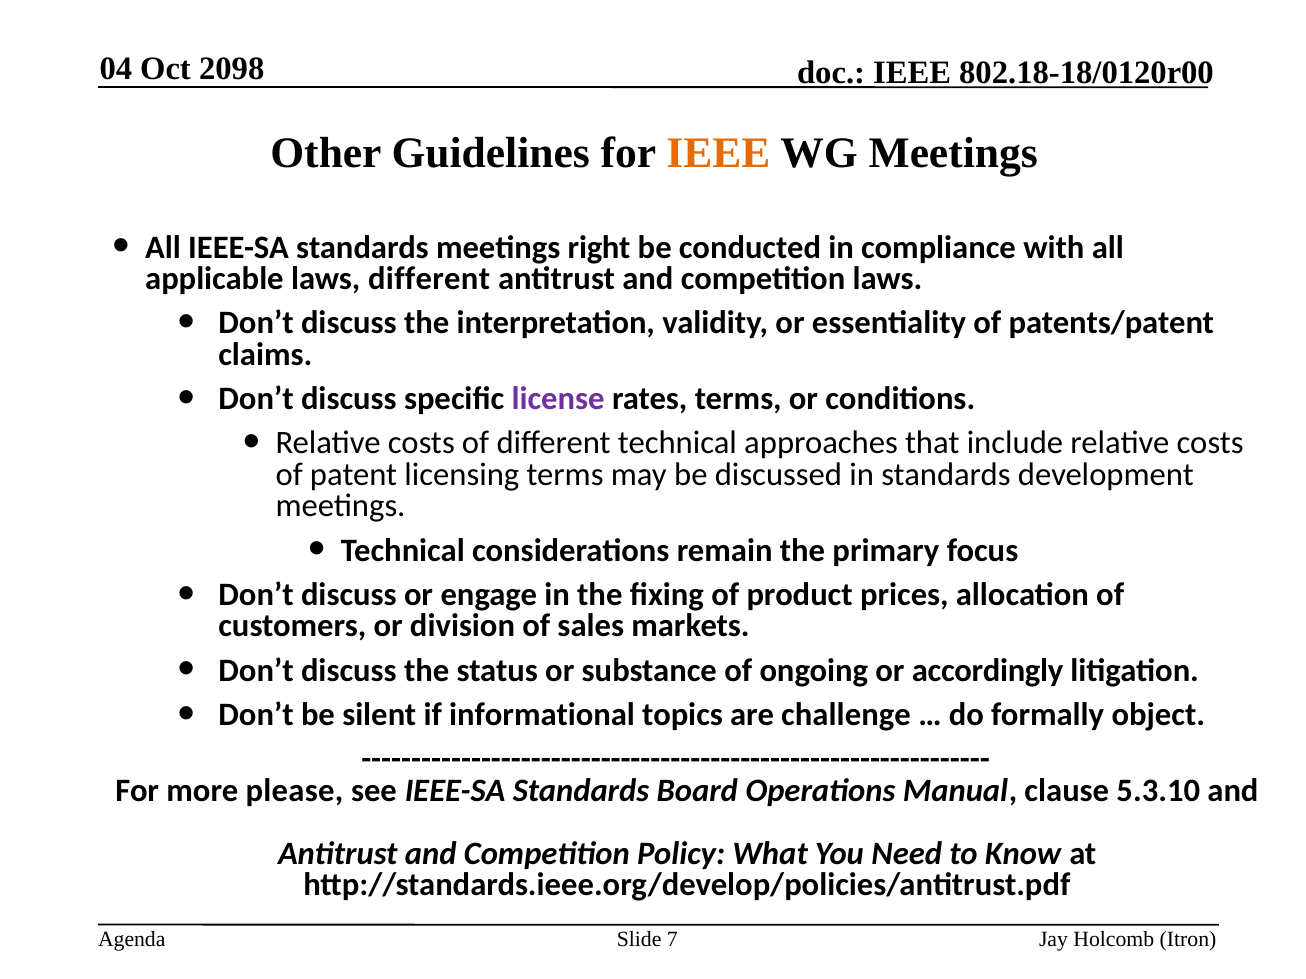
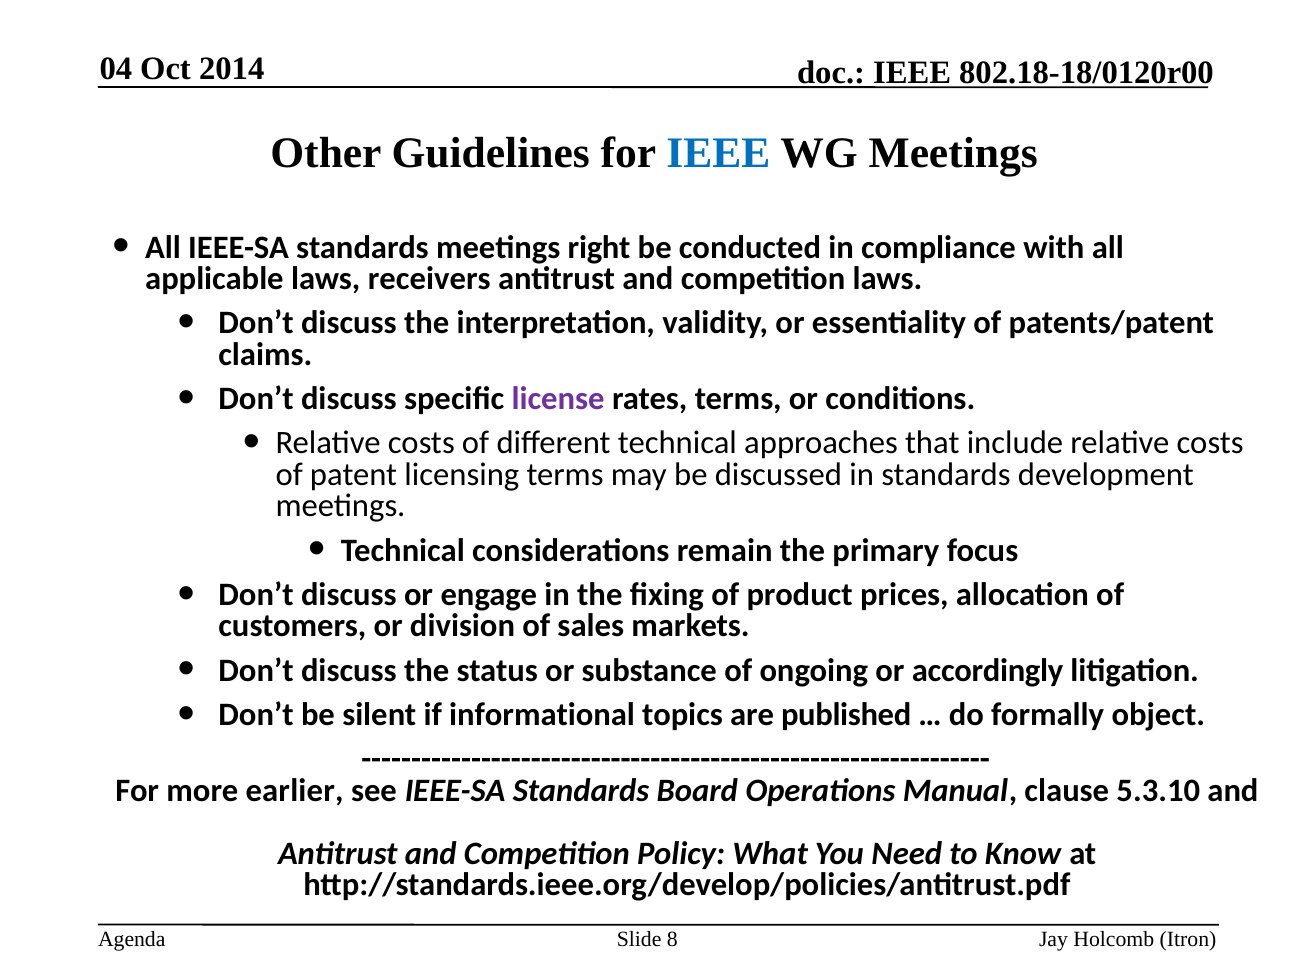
2098: 2098 -> 2014 (232, 69)
IEEE colour: orange -> blue (718, 153)
laws different: different -> receivers (429, 279)
challenge: challenge -> published (846, 715)
please: please -> earlier (295, 791)
7: 7 -> 8 (672, 939)
